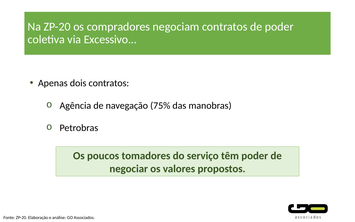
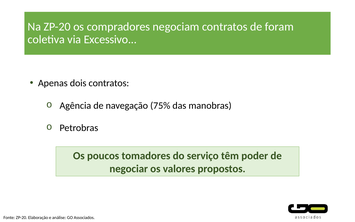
de poder: poder -> foram (279, 27)
